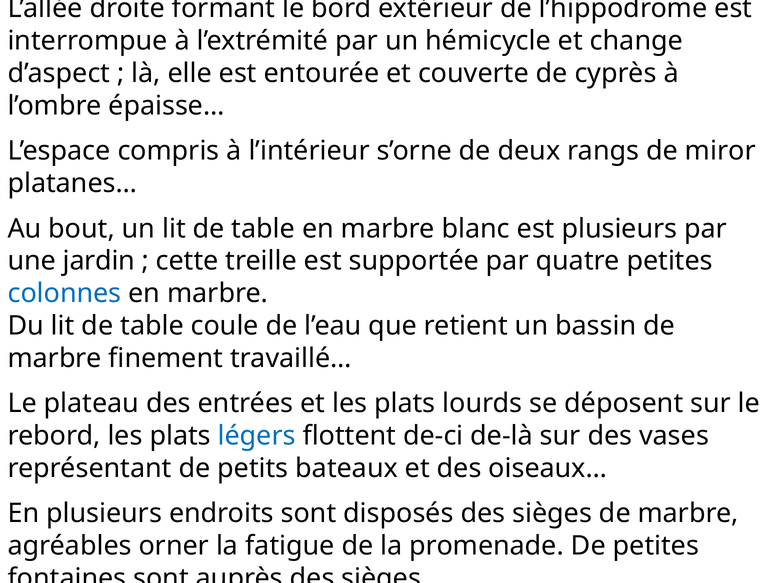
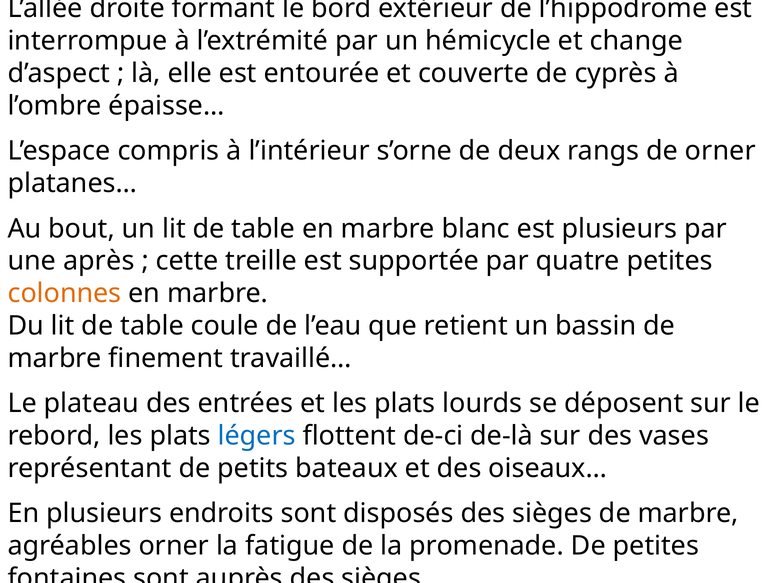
de miror: miror -> orner (720, 151)
jardin: jardin -> après (99, 261)
colonnes colour: blue -> orange (65, 293)
